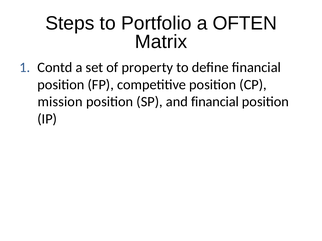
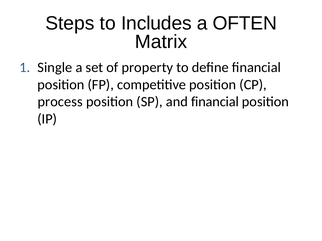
Portfolio: Portfolio -> Includes (156, 23)
Contd: Contd -> Single (55, 68)
mission: mission -> process (60, 102)
